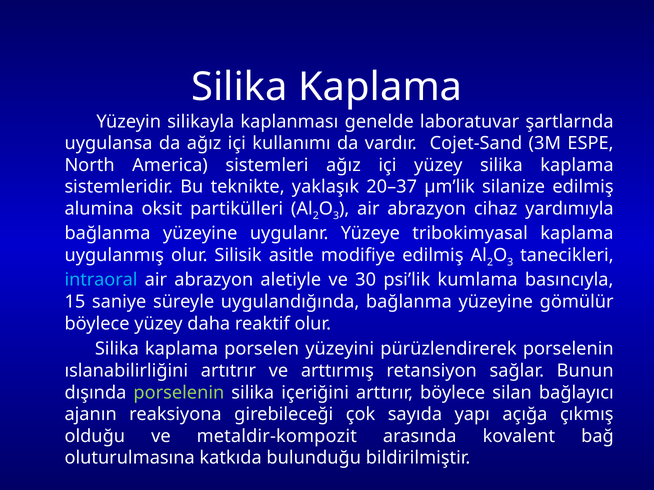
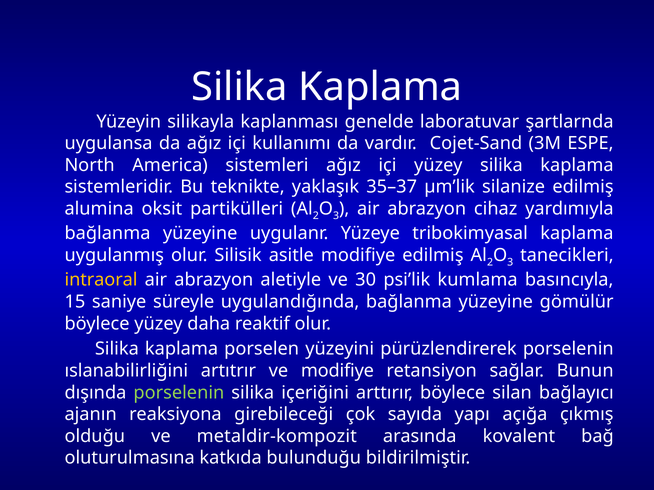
20–37: 20–37 -> 35–37 (392, 187)
intraoral colour: light blue -> yellow (101, 280)
ve arttırmış: arttırmış -> modifiye (337, 371)
